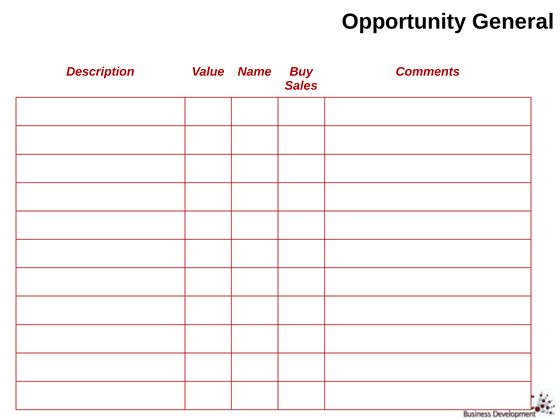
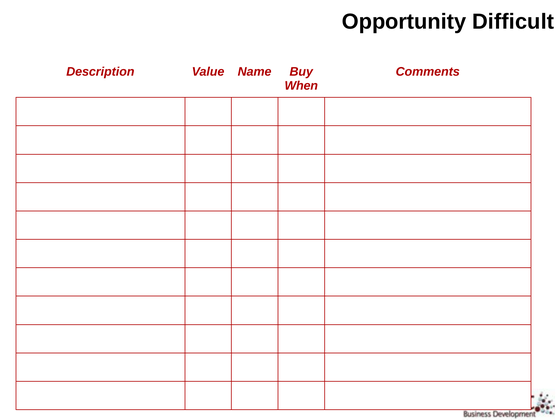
General: General -> Difficult (513, 22)
Sales: Sales -> When (301, 86)
